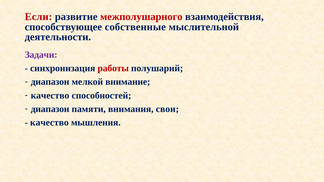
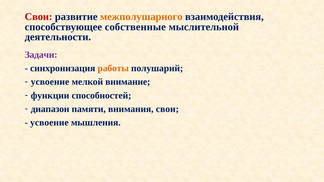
Если: Если -> Свои (39, 17)
межполушарного colour: red -> orange (141, 17)
работы colour: red -> orange (113, 68)
диапазон: диапазон -> усвоение (50, 82)
качество: качество -> функции (50, 96)
качество: качество -> усвоение (49, 123)
